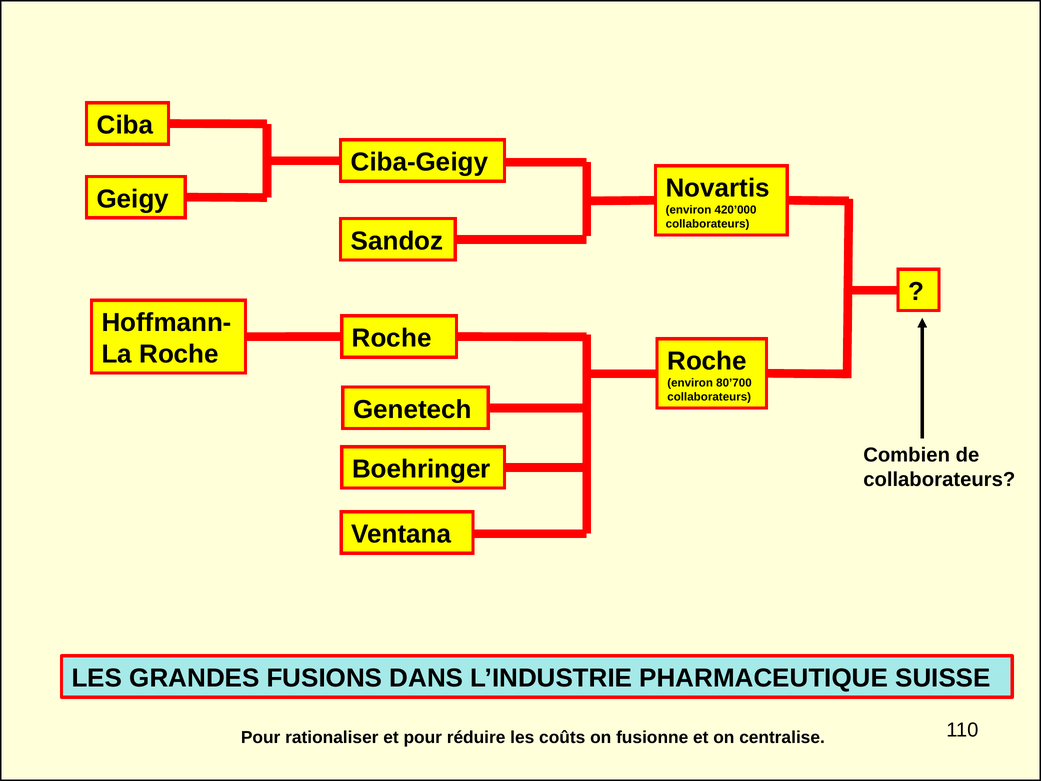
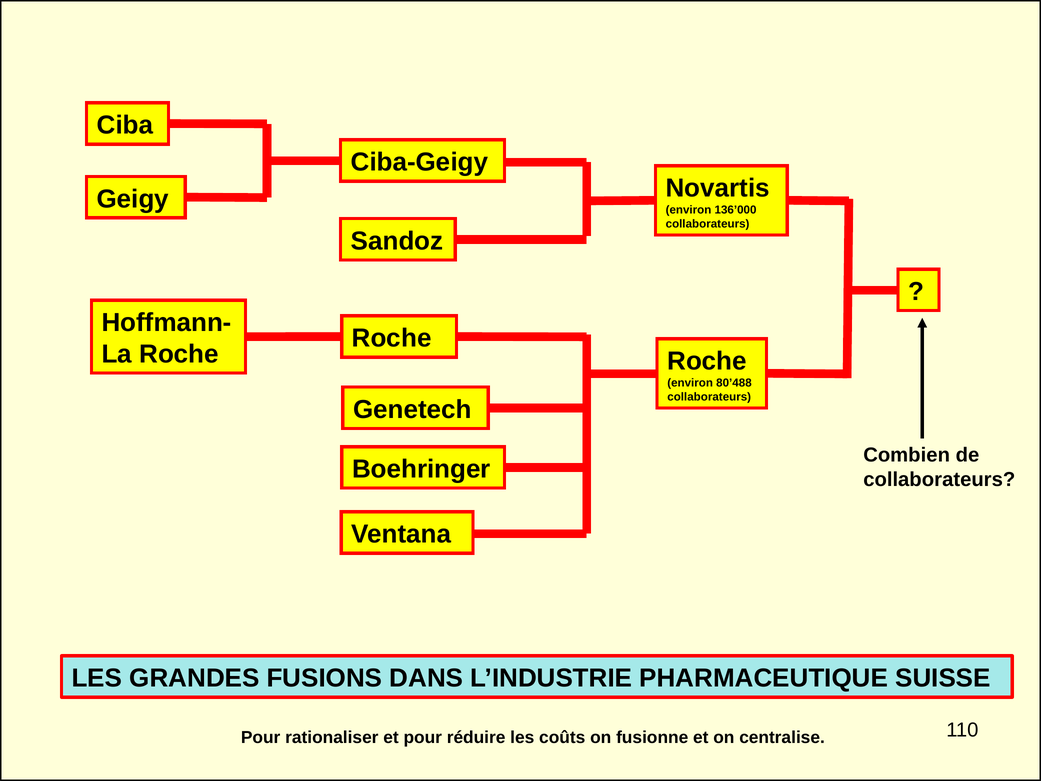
420’000: 420’000 -> 136’000 (736, 210)
80’700: 80’700 -> 80’488 (734, 383)
